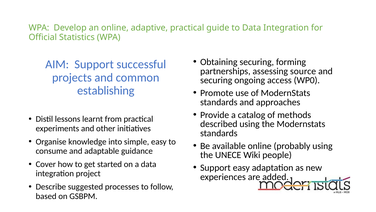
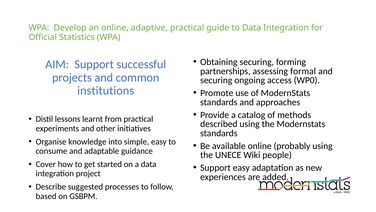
source: source -> formal (303, 71)
establishing: establishing -> institutions (106, 90)
